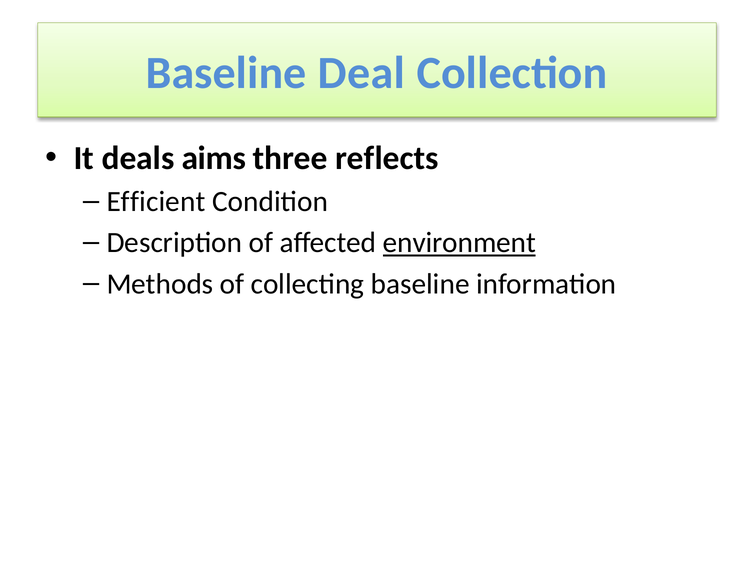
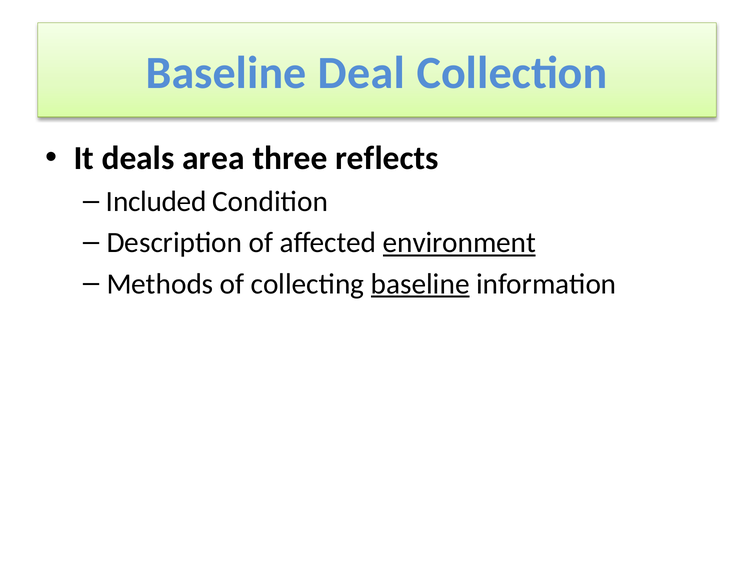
aims: aims -> area (213, 158)
Efficient: Efficient -> Included (156, 201)
baseline underline: none -> present (420, 284)
